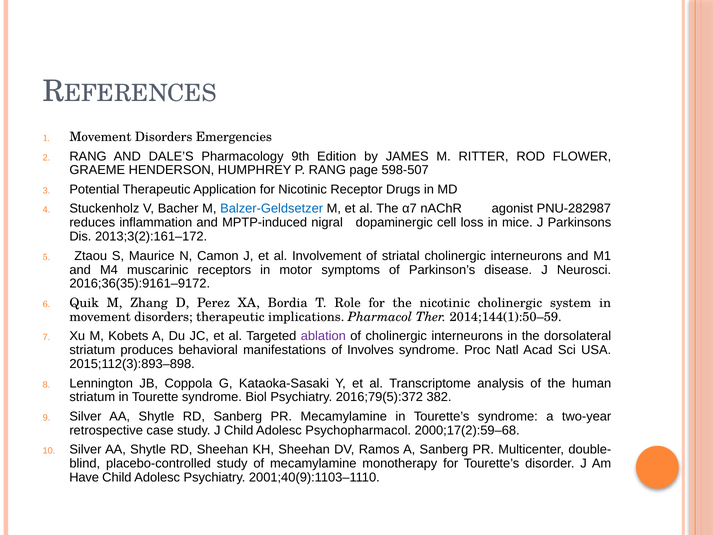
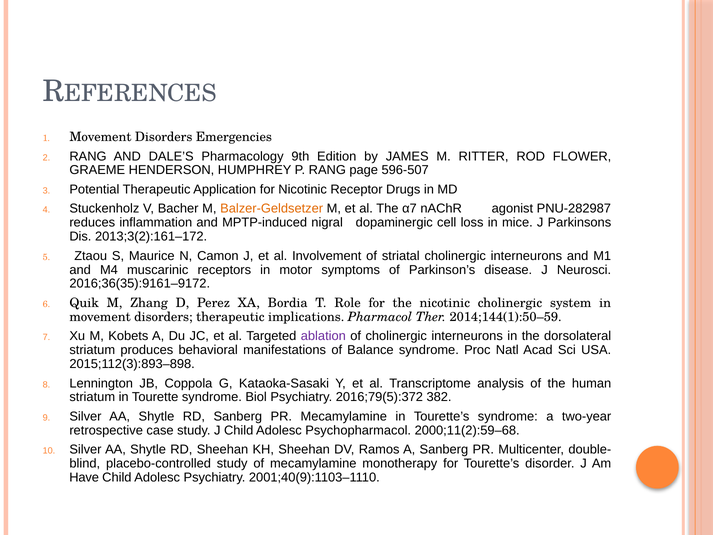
598-507: 598-507 -> 596-507 (405, 170)
Balzer-Geldsetzer colour: blue -> orange (272, 209)
Involves: Involves -> Balance (370, 350)
2000;17(2):59–68: 2000;17(2):59–68 -> 2000;11(2):59–68 (467, 430)
